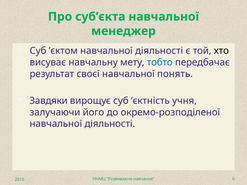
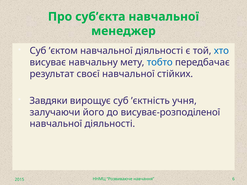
хто colour: black -> blue (221, 51)
понять: понять -> стійких (175, 74)
окремо-розподіленої: окремо-розподіленої -> висуває-розподіленої (170, 112)
